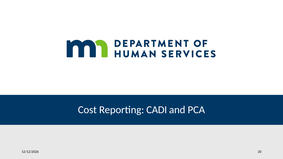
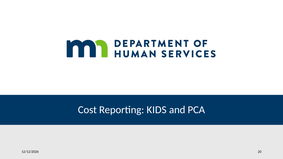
CADI: CADI -> KIDS (157, 110)
